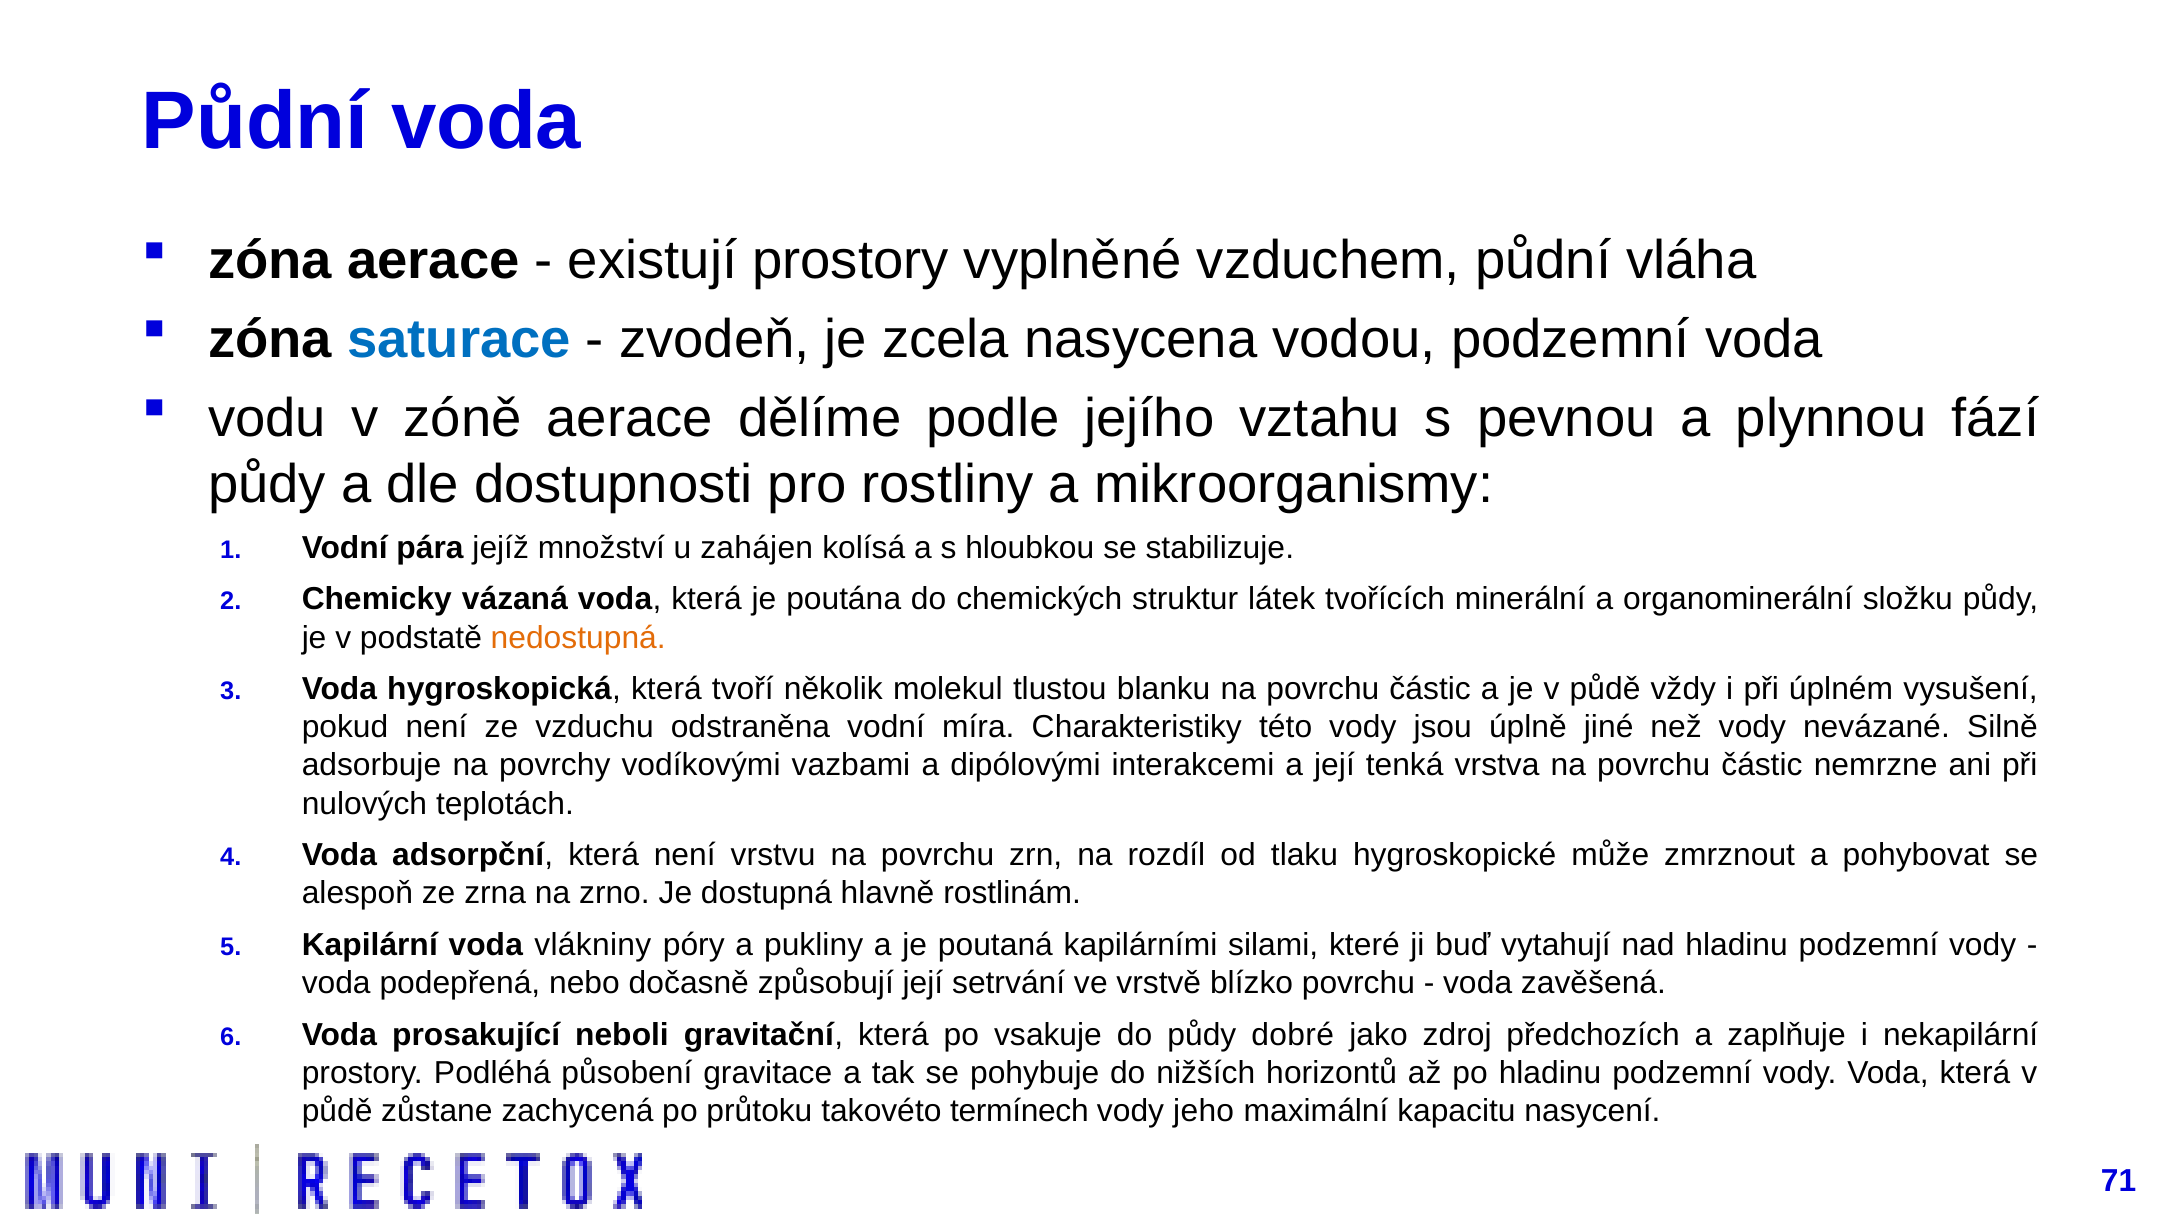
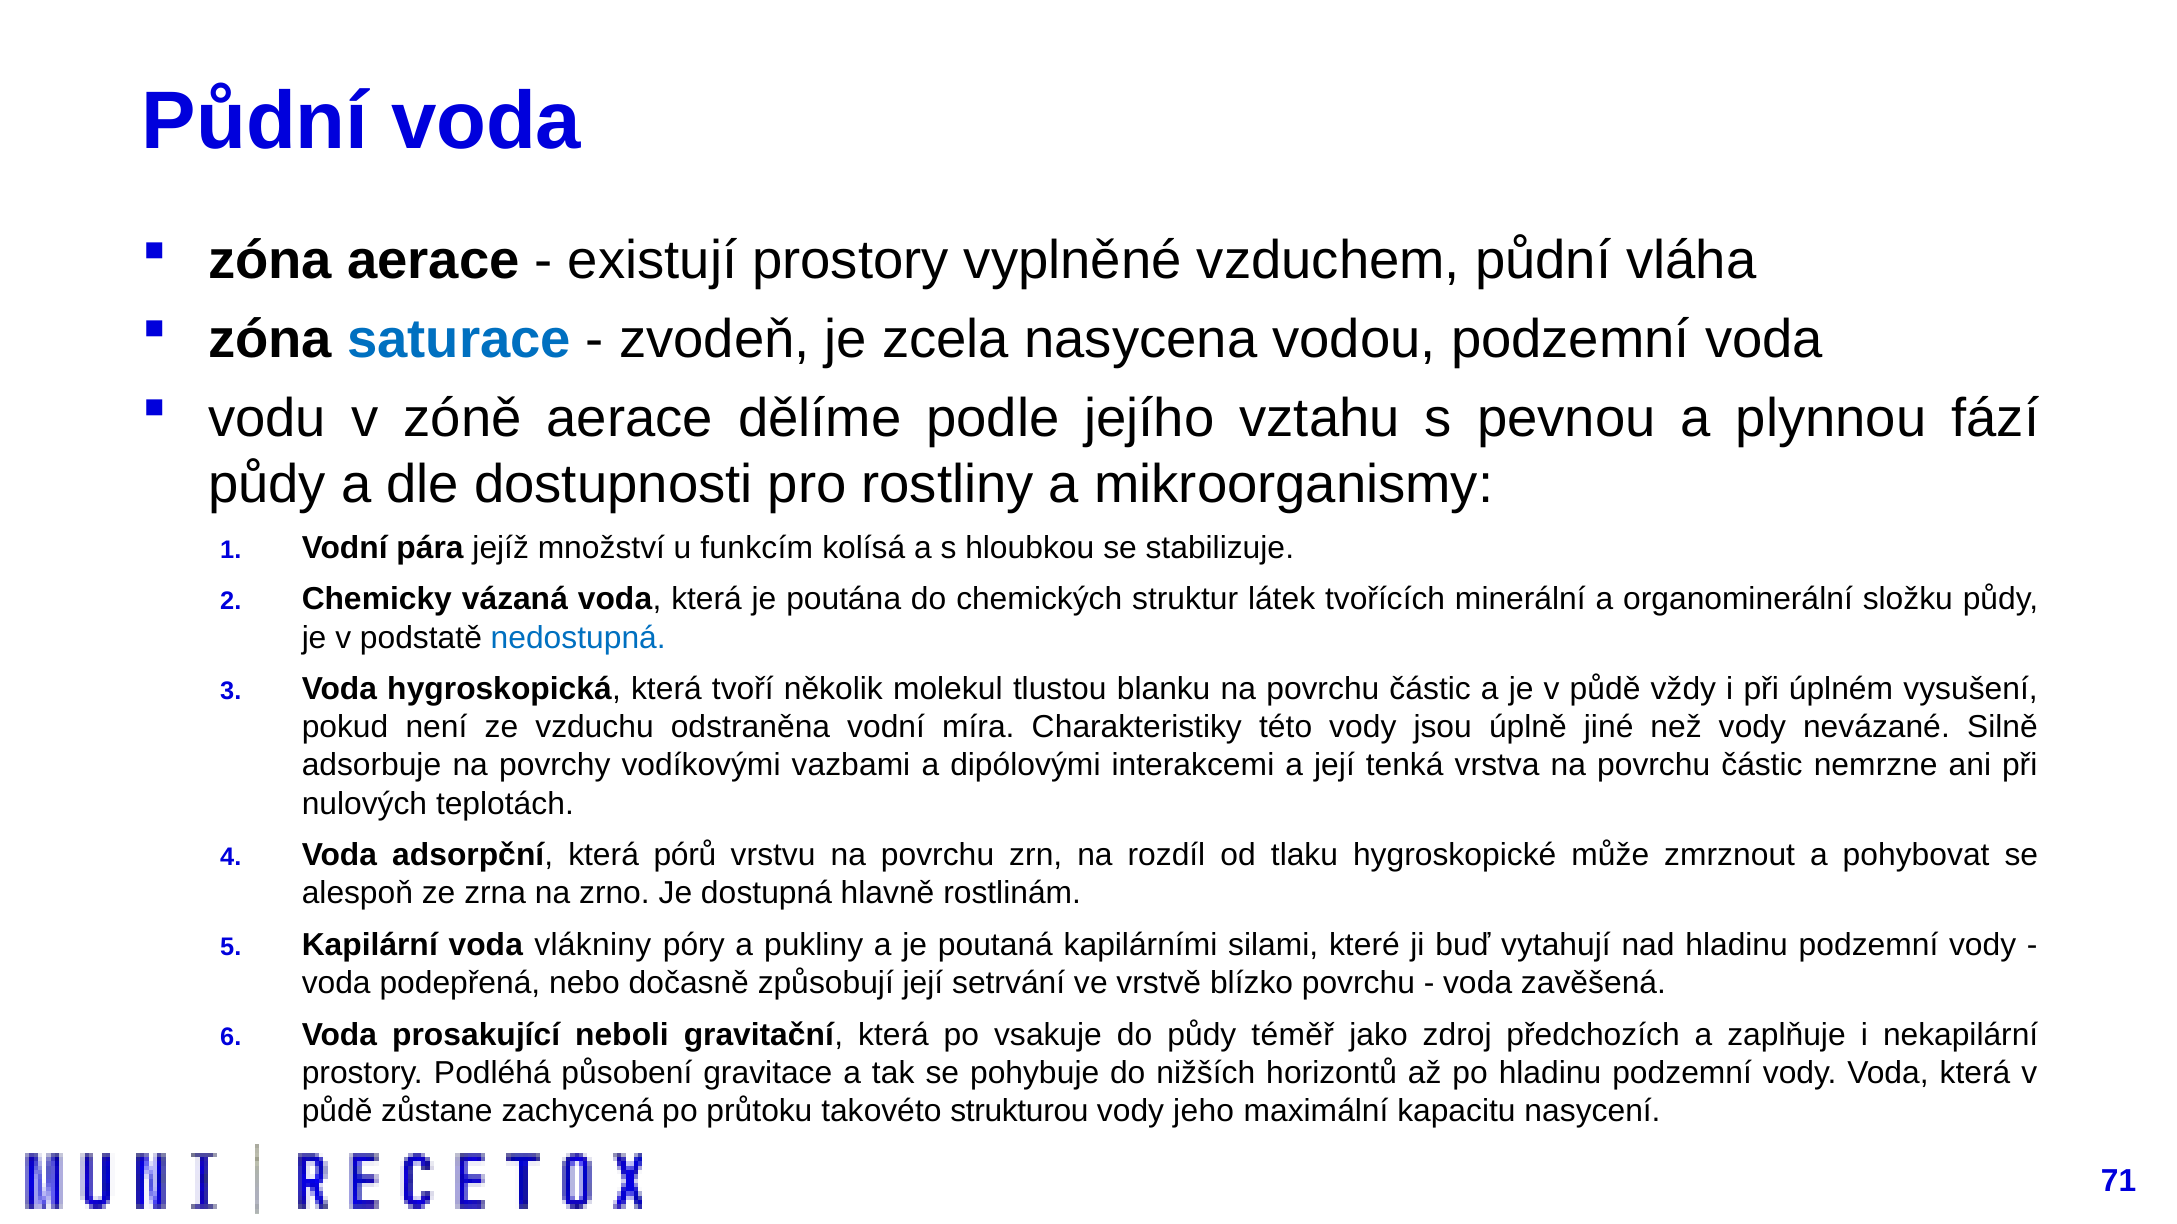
zahájen: zahájen -> funkcím (757, 548)
nedostupná colour: orange -> blue (578, 638)
která není: není -> pórů (685, 856)
dobré: dobré -> téměř (1293, 1035)
termínech: termínech -> strukturou (1019, 1112)
